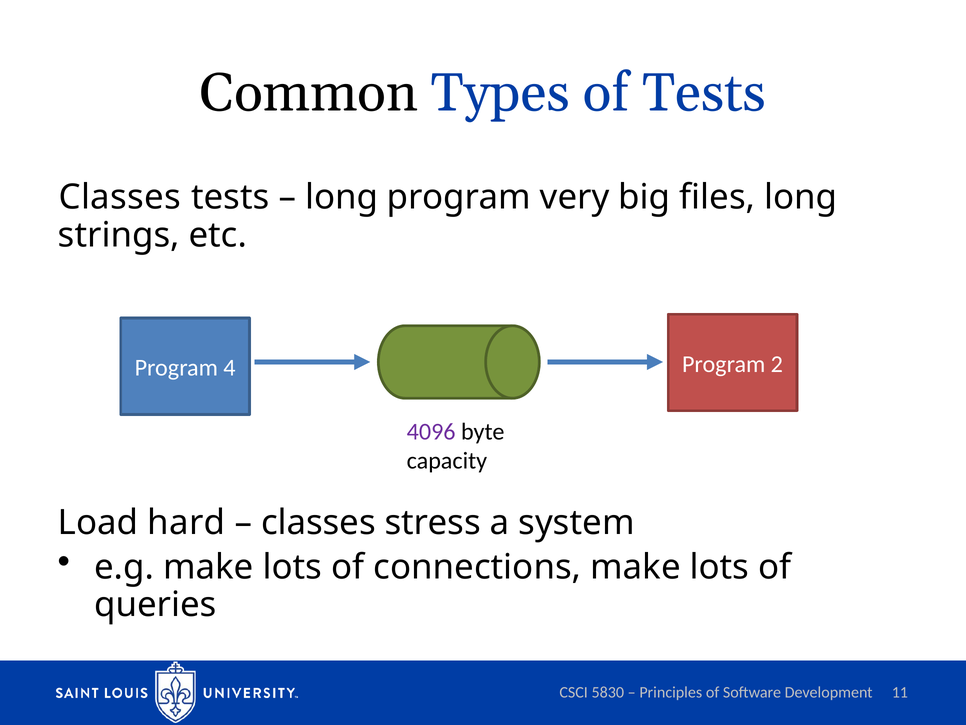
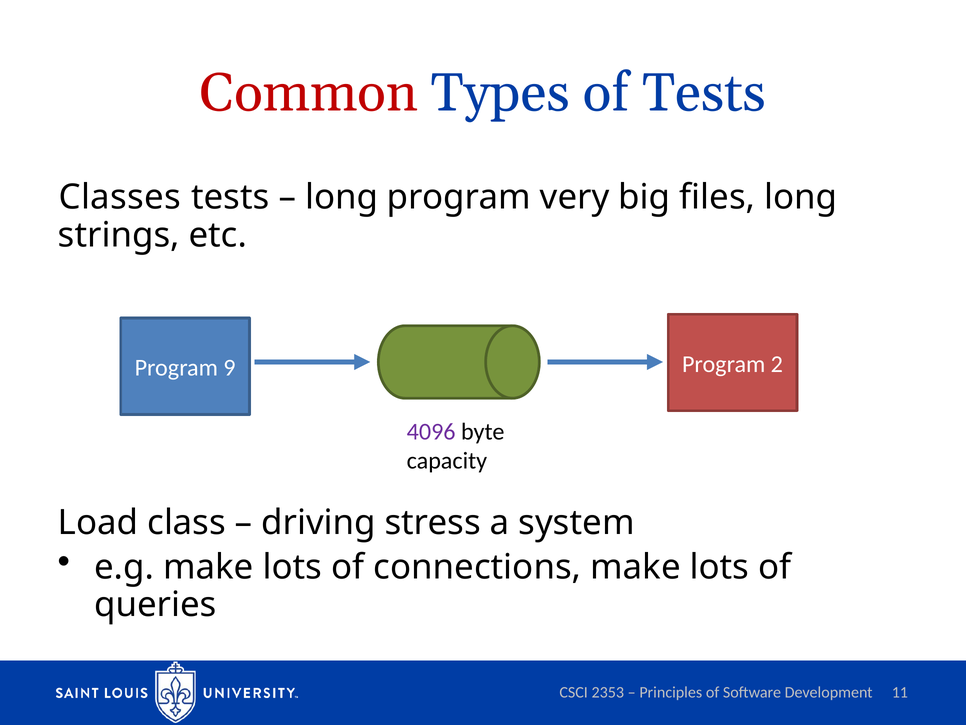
Common colour: black -> red (309, 93)
4: 4 -> 9 (229, 368)
hard: hard -> class (187, 522)
classes: classes -> driving (318, 522)
5830: 5830 -> 2353 (608, 692)
